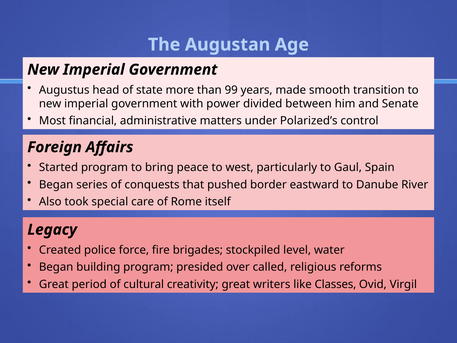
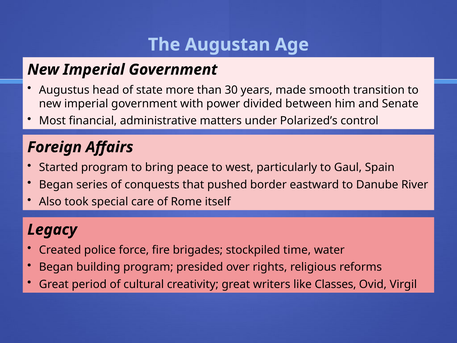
99: 99 -> 30 (231, 90)
level: level -> time (297, 250)
called: called -> rights (270, 267)
